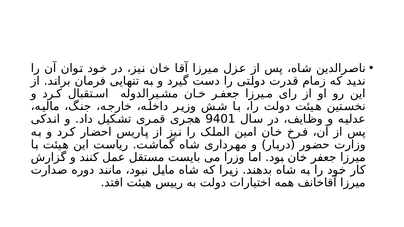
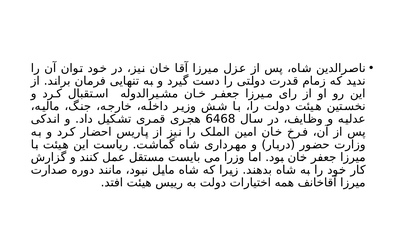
9401: 9401 -> 6468 (220, 119)
